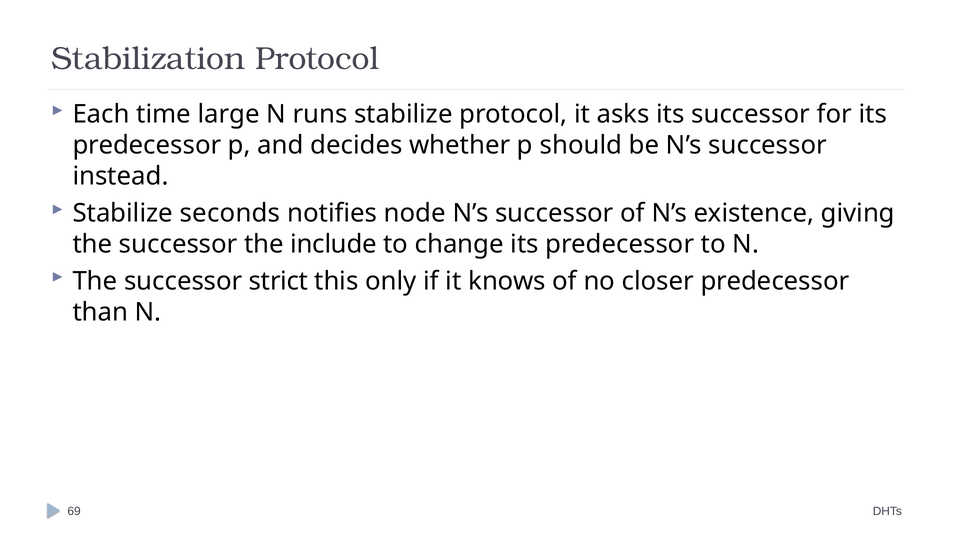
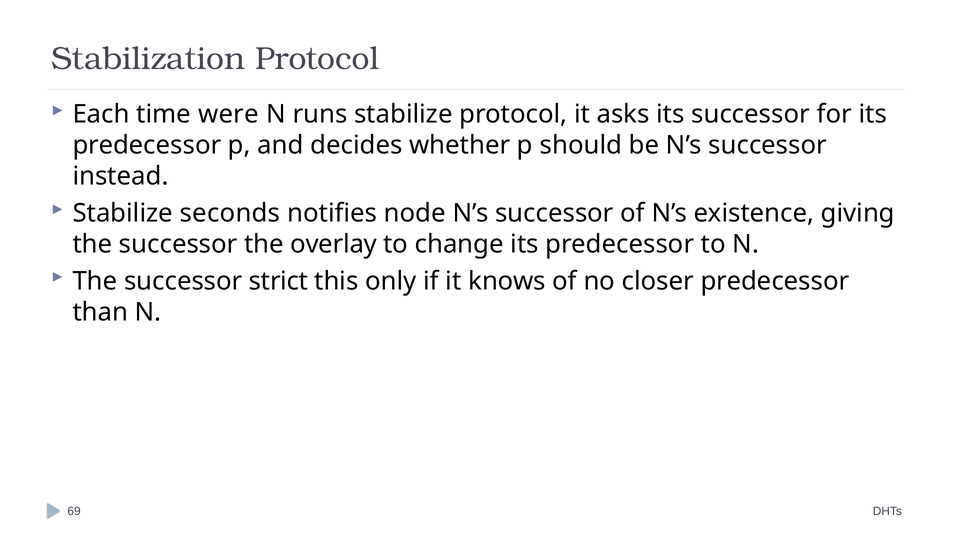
large: large -> were (228, 114)
include: include -> overlay (334, 244)
